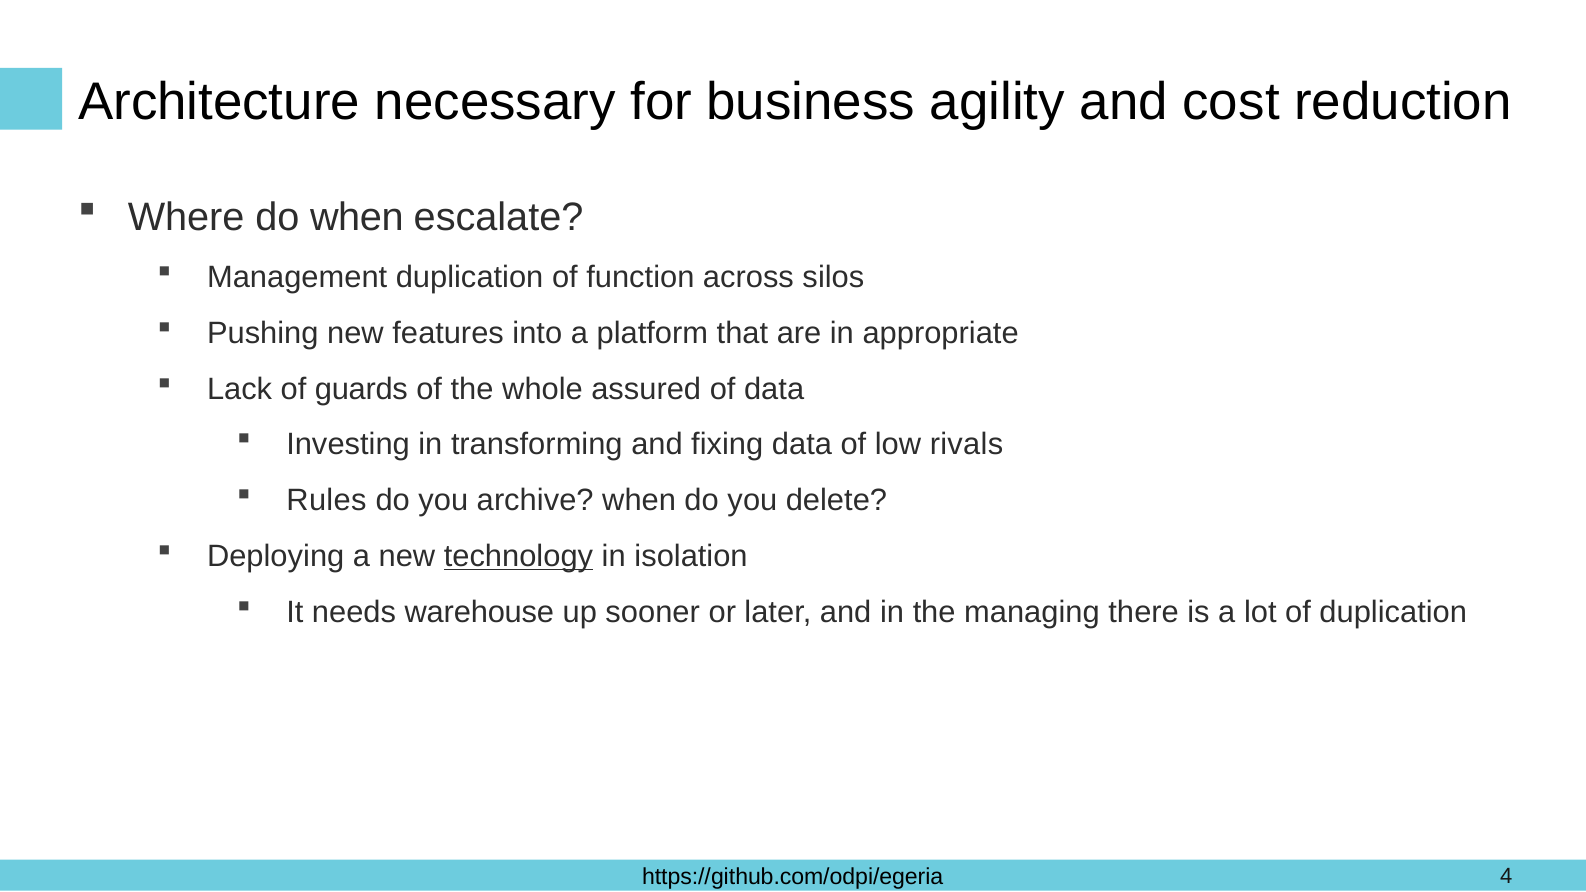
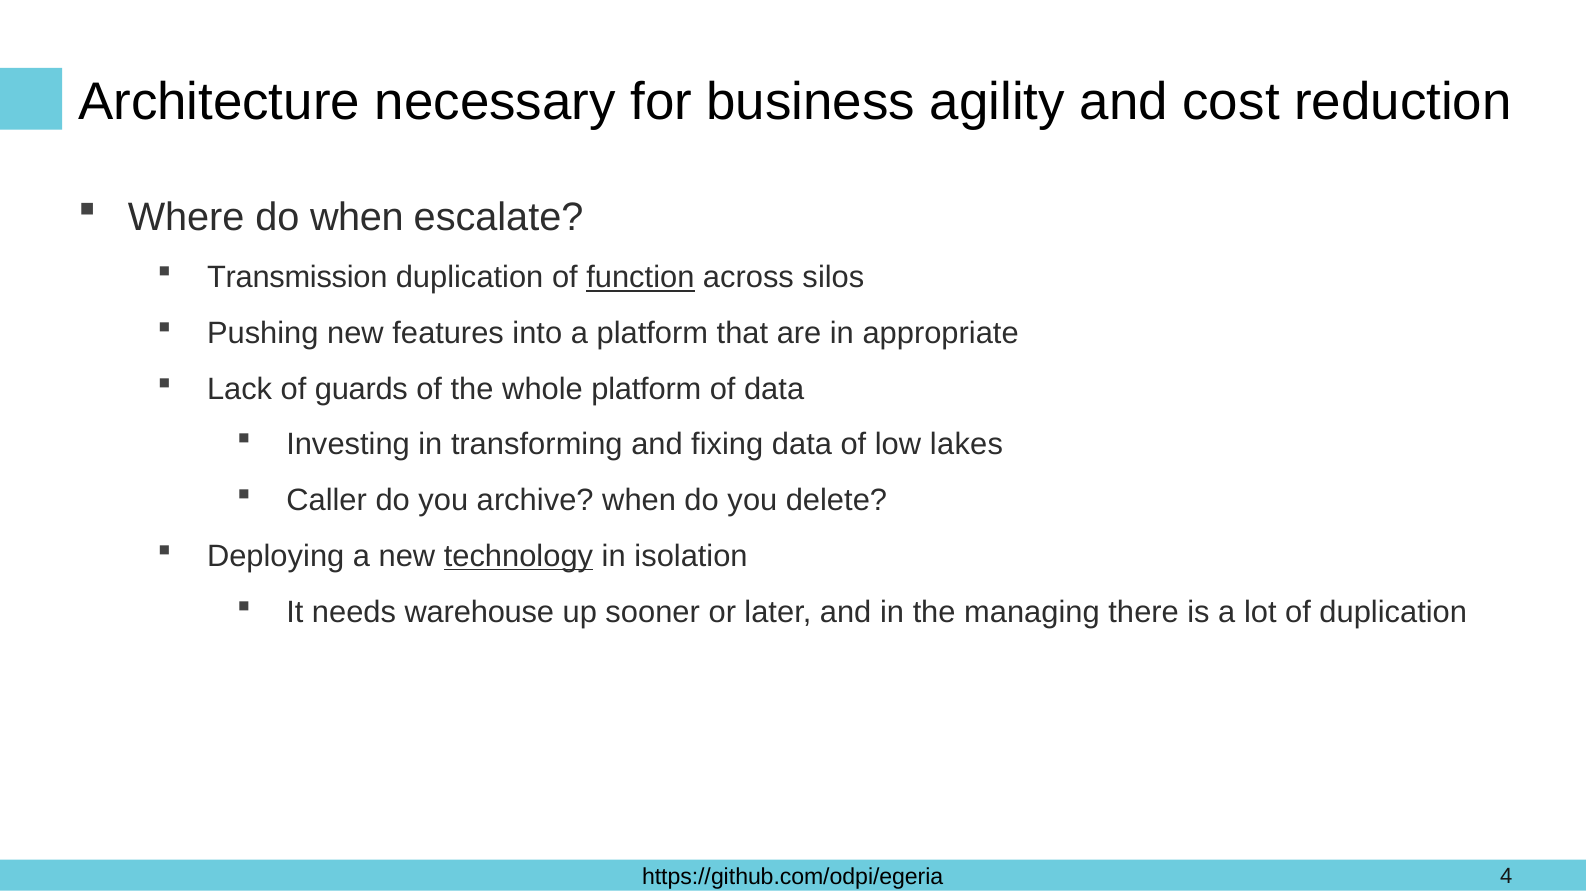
Management: Management -> Transmission (297, 277)
function underline: none -> present (640, 277)
whole assured: assured -> platform (646, 389)
rivals: rivals -> lakes (967, 445)
Rules: Rules -> Caller (327, 501)
